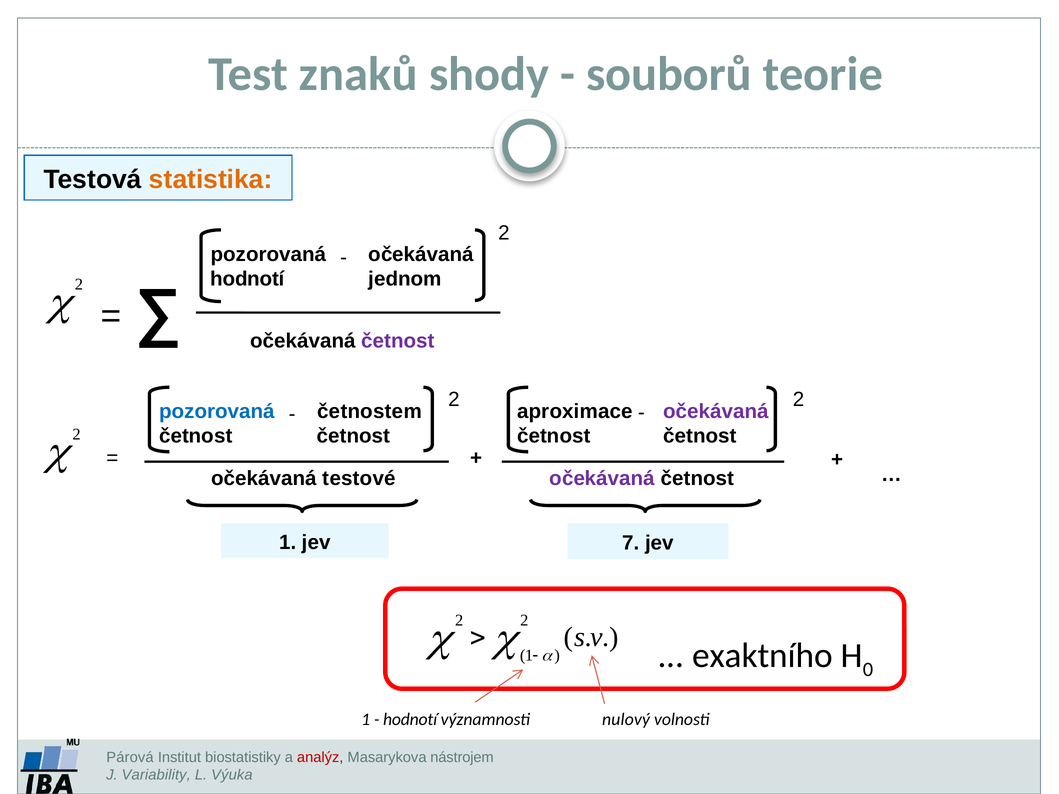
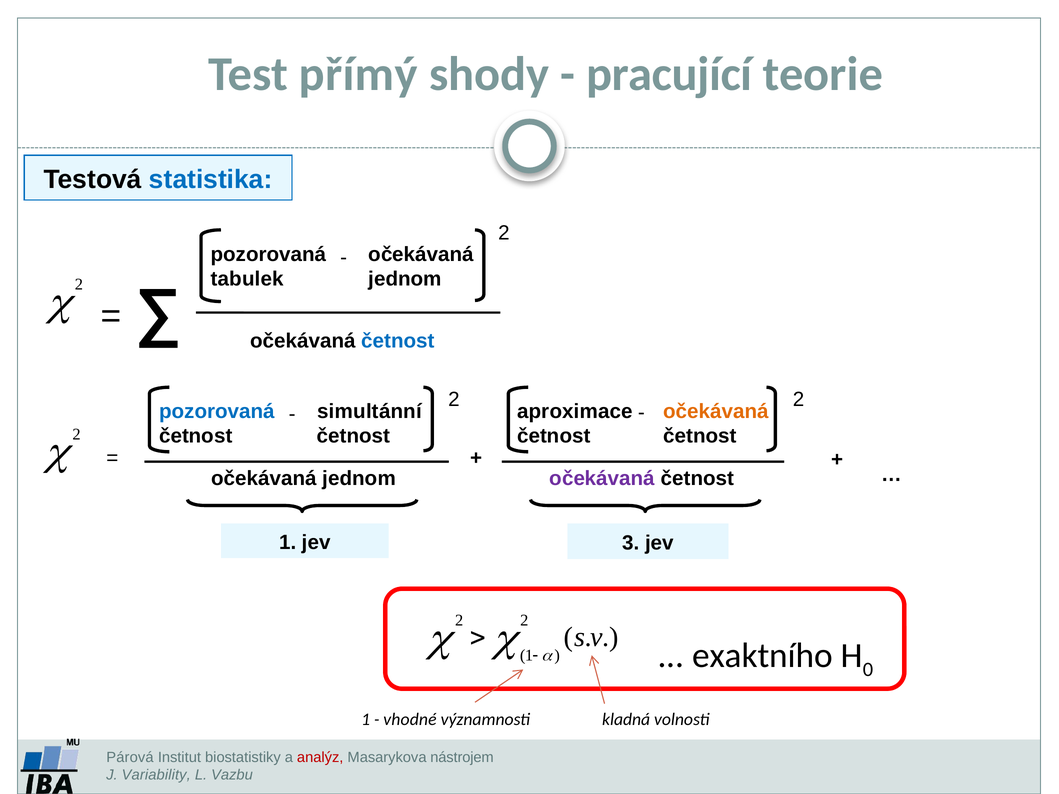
znaků: znaků -> přímý (358, 74)
souborů: souborů -> pracující (669, 74)
statistika colour: orange -> blue (211, 180)
hodnotí: hodnotí -> tabulek (247, 279)
četnost colour: purple -> blue (398, 341)
četnostem: četnostem -> simultánní (370, 411)
očekávaná colour: purple -> orange (716, 411)
testové: testové -> jednom (359, 479)
7: 7 -> 3 (631, 543)
hodnotí: hodnotí -> vhodné (410, 719)
nulový: nulový -> kladná (626, 719)
Výuka: Výuka -> Vazbu (232, 775)
